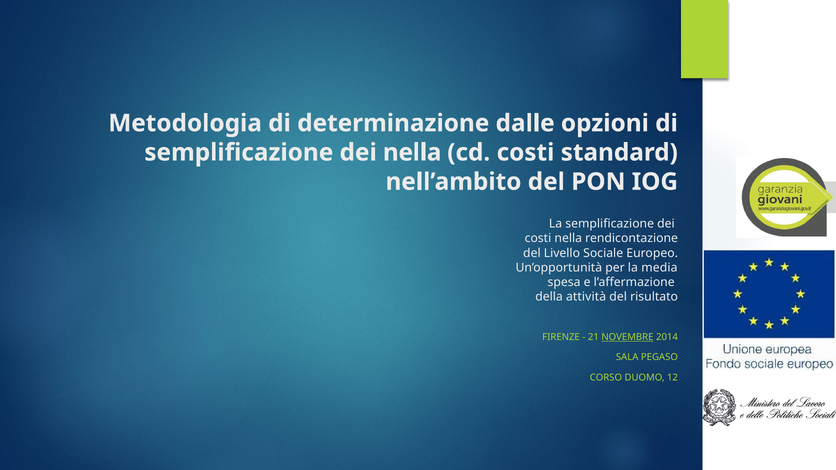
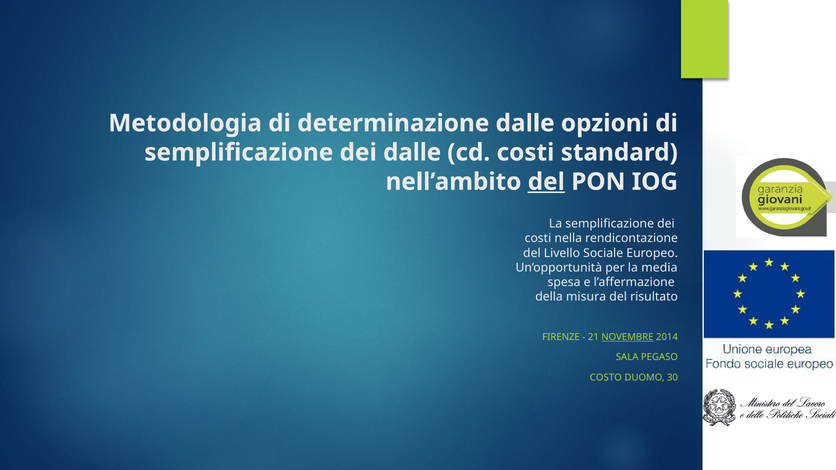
dei nella: nella -> dalle (412, 153)
del underline: none -> present (546, 182)
attività: attività -> misura (586, 297)
CORSO: CORSO -> COSTO (606, 378)
12: 12 -> 30 (672, 378)
